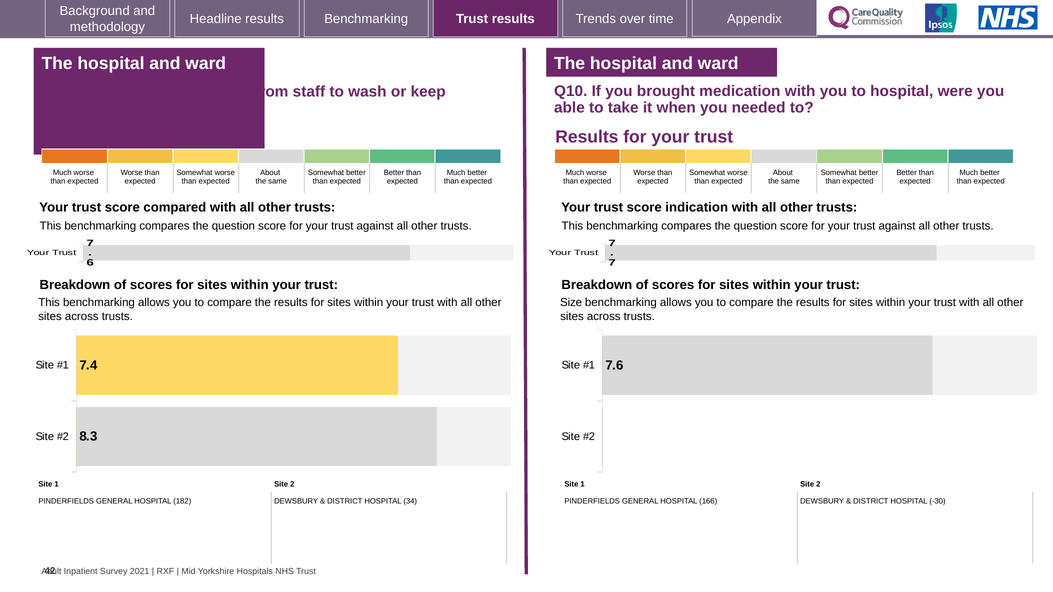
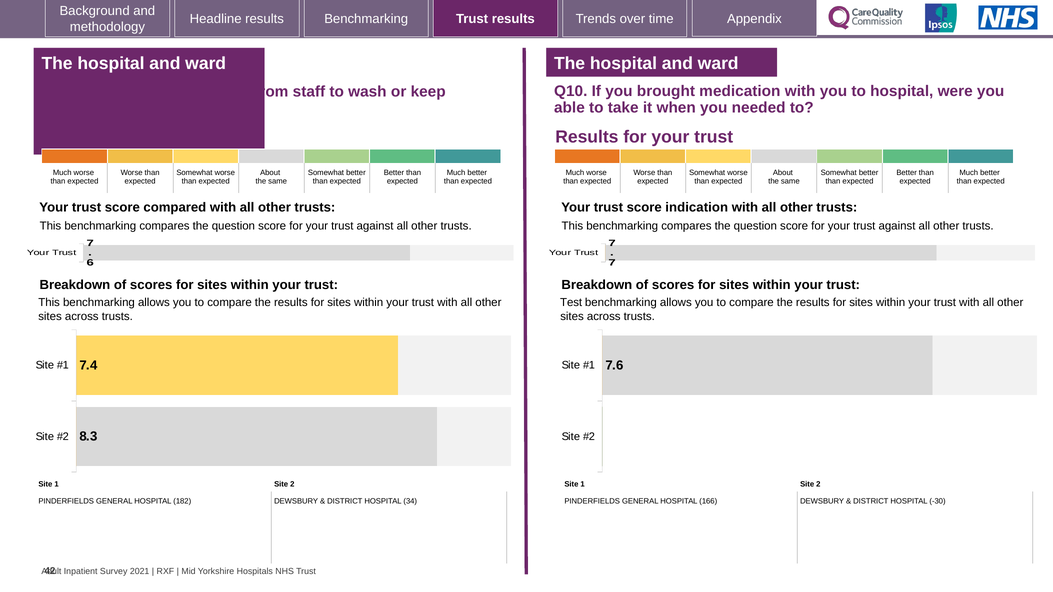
Size: Size -> Test (571, 303)
